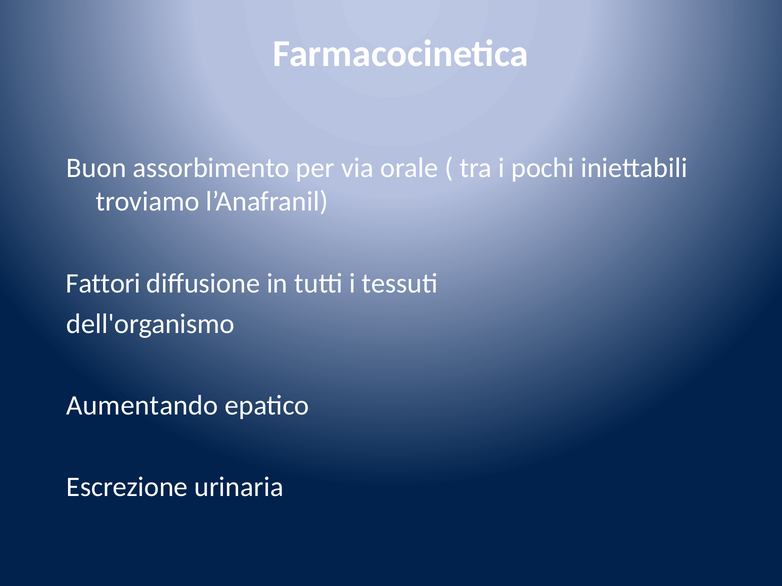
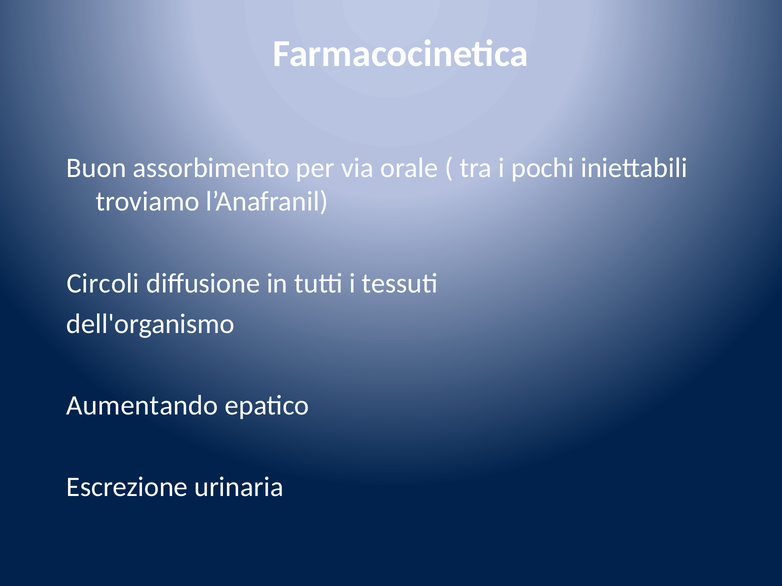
Fattori: Fattori -> Circoli (103, 283)
